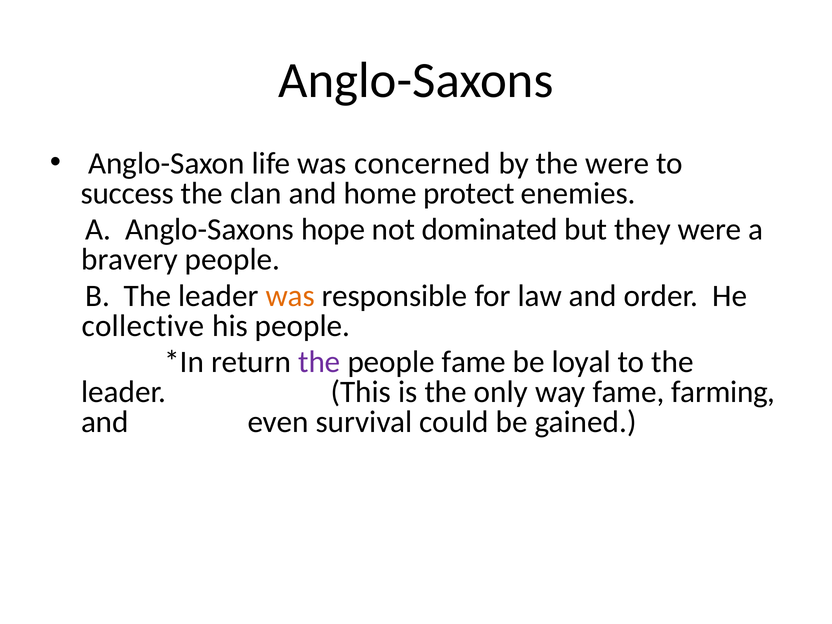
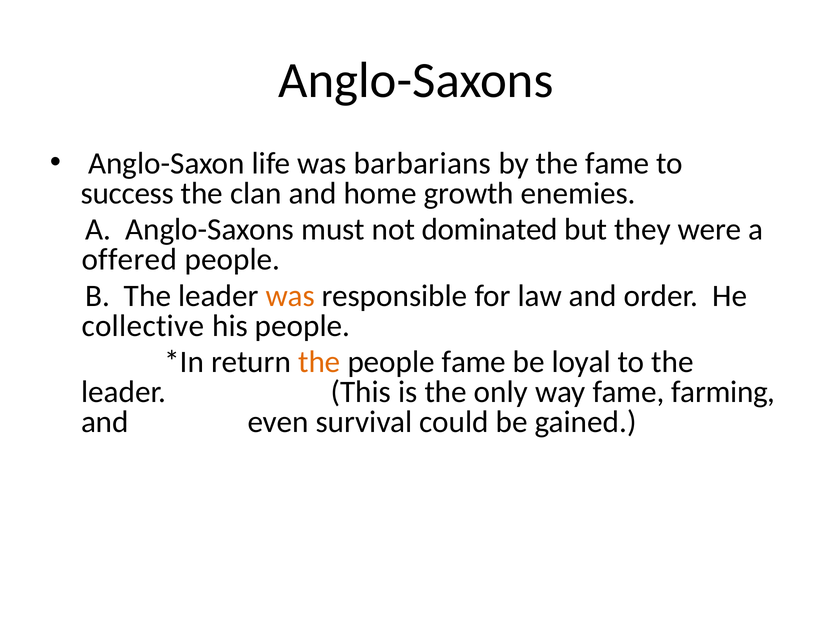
concerned: concerned -> barbarians (422, 163)
the were: were -> fame (617, 163)
protect: protect -> growth (469, 193)
hope: hope -> must (333, 230)
bravery: bravery -> offered (129, 260)
the colour: purple -> orange (319, 362)
